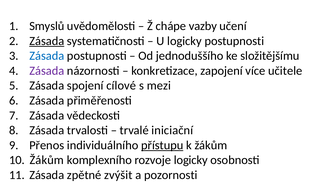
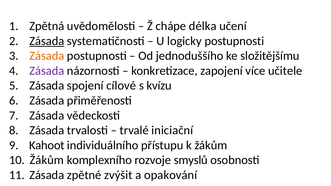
Smyslů: Smyslů -> Zpětná (47, 26)
vazby: vazby -> délka (203, 26)
Zásada colour: blue -> orange (47, 56)
mezi: mezi -> kvízu (159, 86)
Přenos: Přenos -> Kahoot (47, 145)
přístupu underline: present -> none (162, 145)
rozvoje logicky: logicky -> smyslů (191, 160)
pozornosti: pozornosti -> opakování (171, 175)
